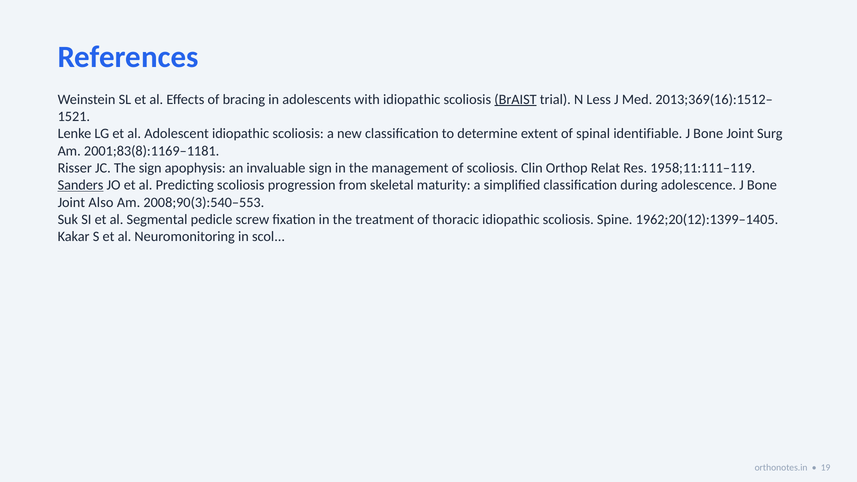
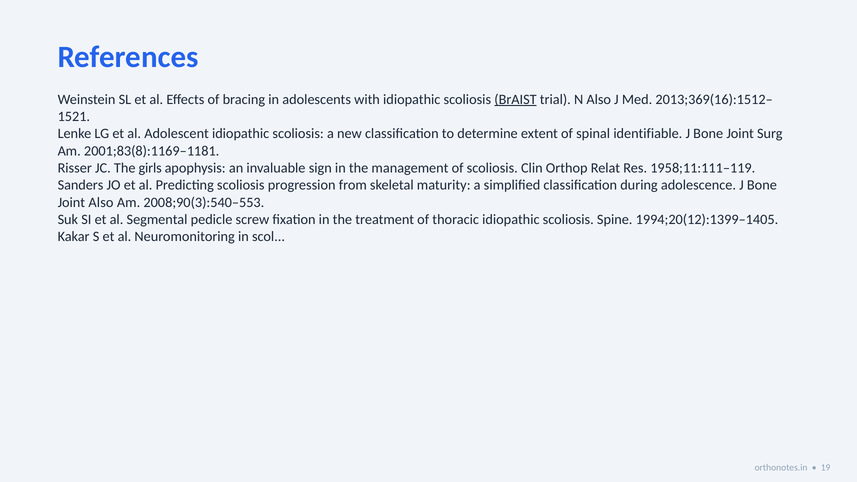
N Less: Less -> Also (599, 100)
The sign: sign -> girls (150, 168)
Sanders underline: present -> none (80, 185)
1962;20(12):1399–1405: 1962;20(12):1399–1405 -> 1994;20(12):1399–1405 (707, 219)
